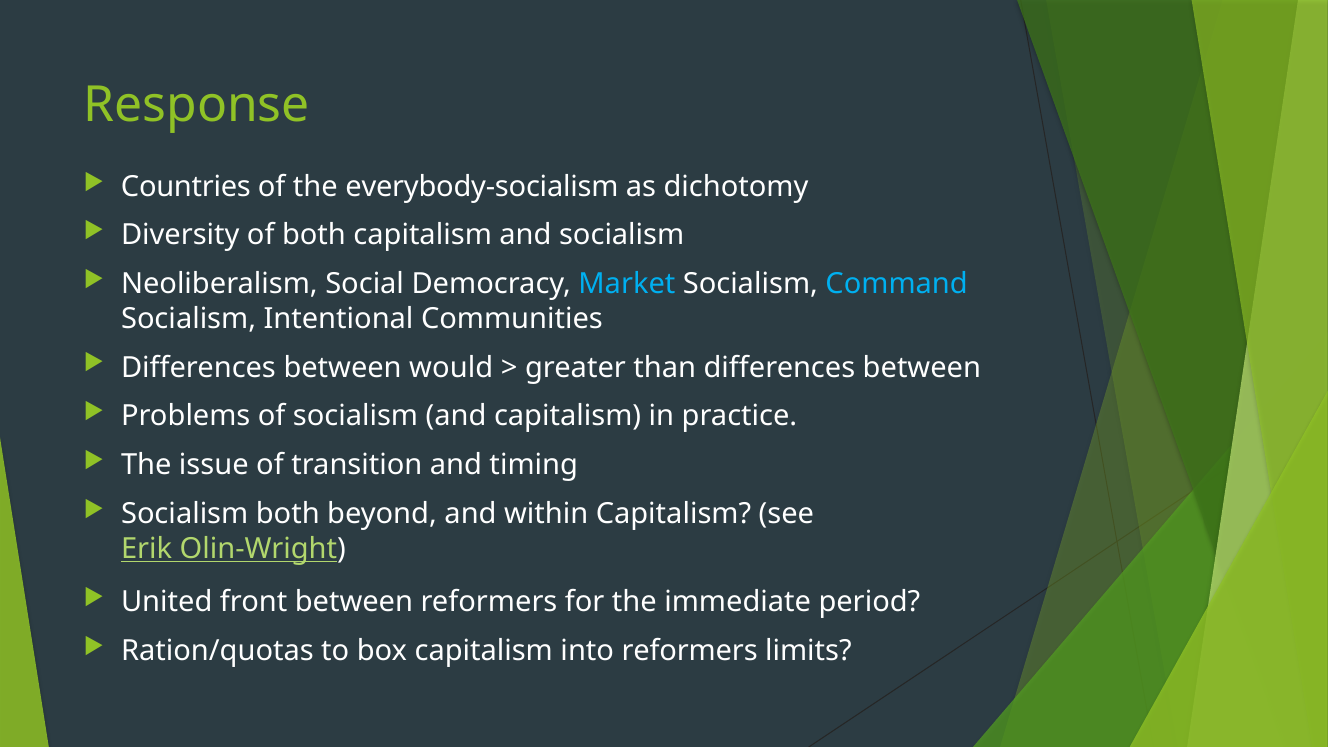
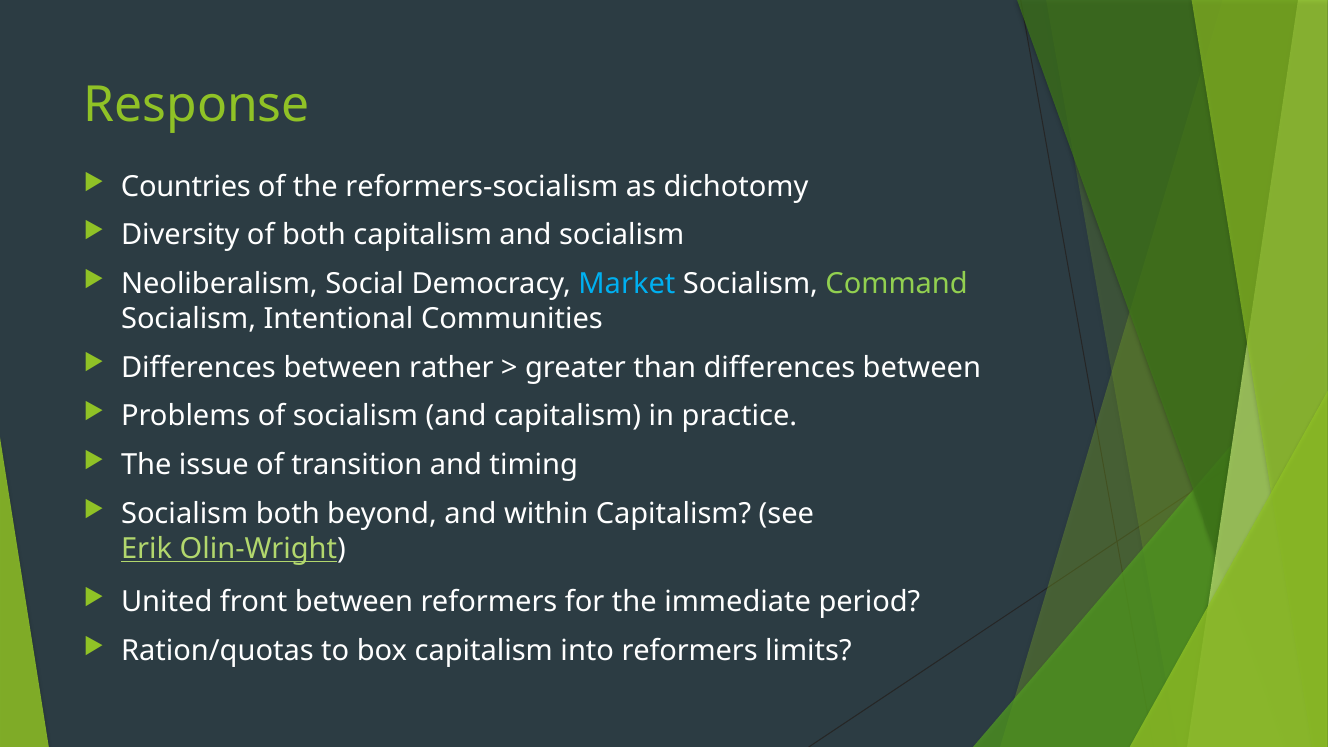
everybody-socialism: everybody-socialism -> reformers-socialism (482, 187)
Command colour: light blue -> light green (897, 284)
would: would -> rather (451, 368)
